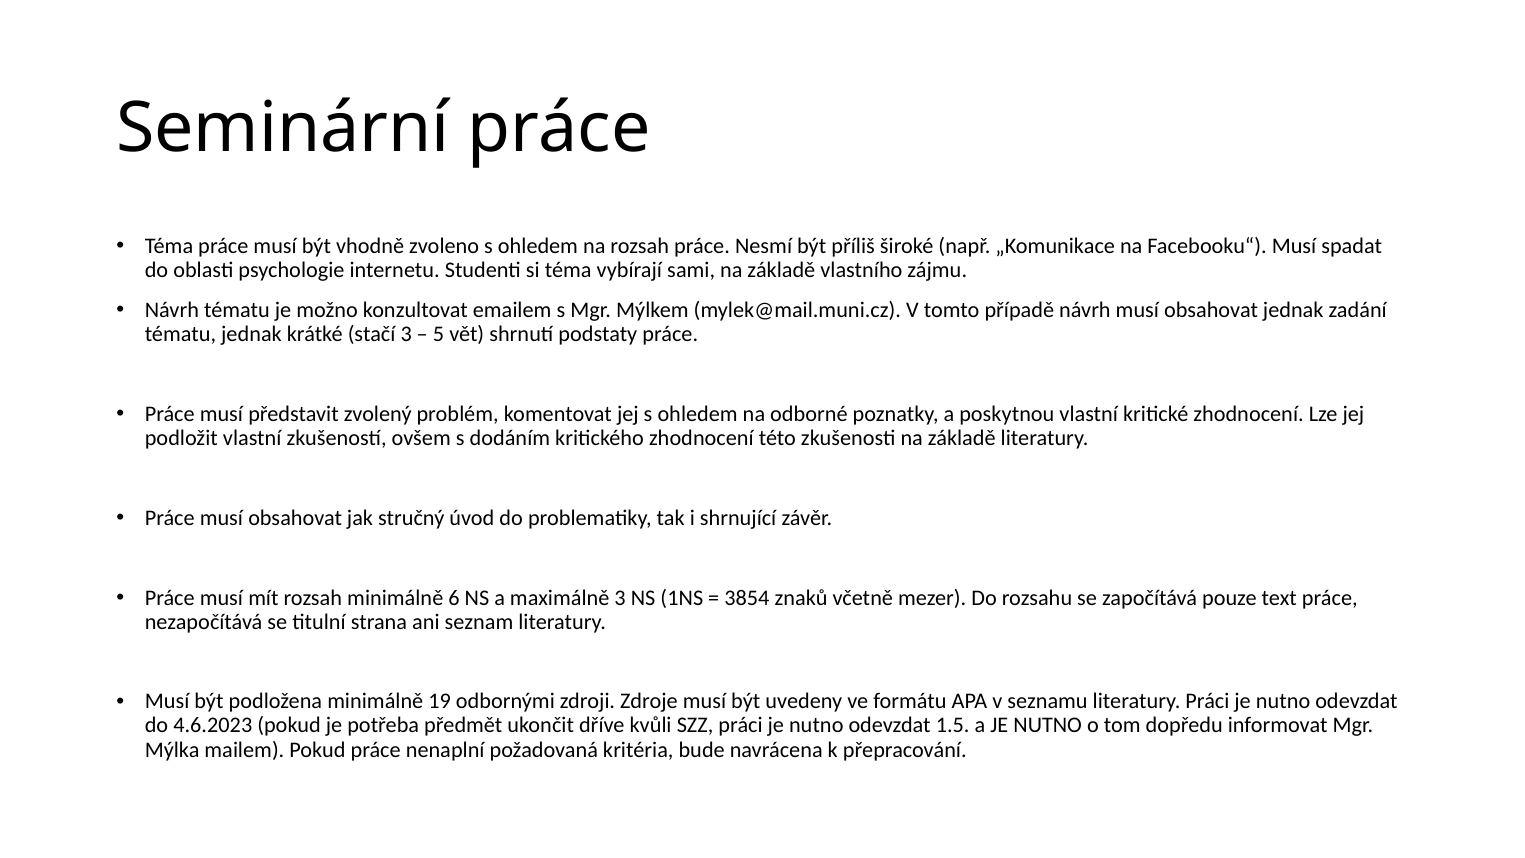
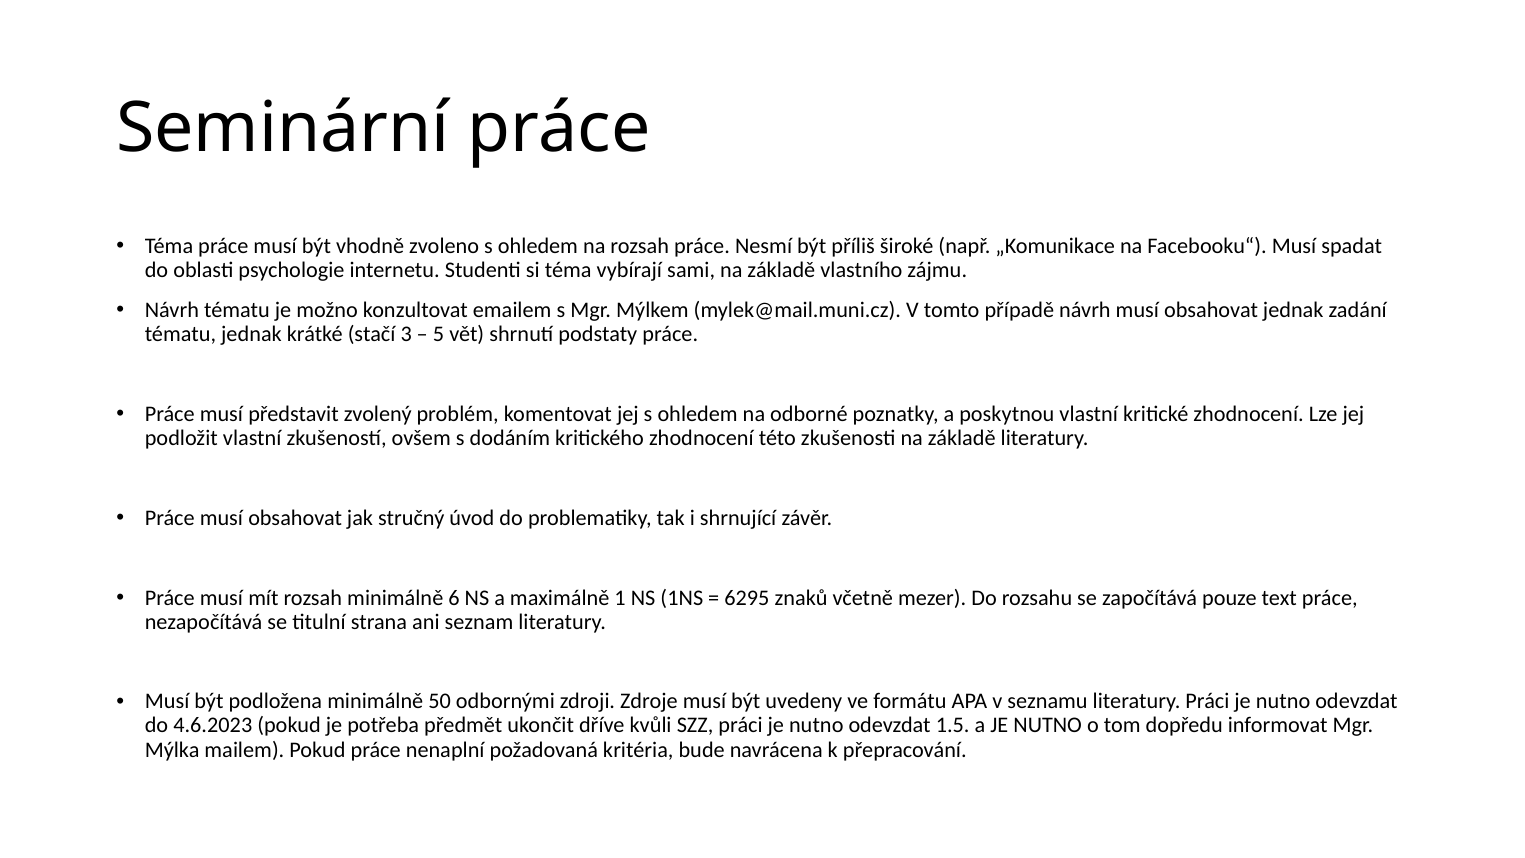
maximálně 3: 3 -> 1 (620, 598)
3854: 3854 -> 6295 (747, 598)
19: 19 -> 50 (440, 701)
